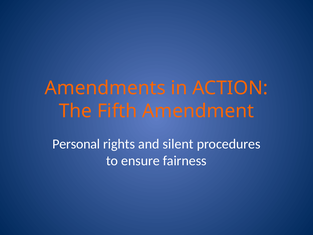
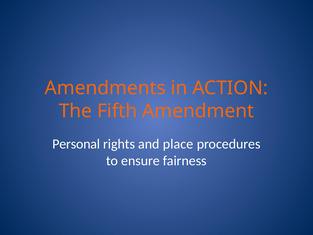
silent: silent -> place (178, 144)
